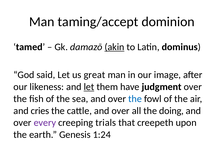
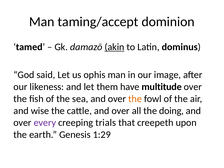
great: great -> ophis (95, 75)
let underline: present -> none (89, 87)
judgment: judgment -> multitude (162, 87)
the colour: blue -> orange (135, 99)
cries: cries -> wise (40, 111)
1:24: 1:24 -> 1:29 (102, 135)
